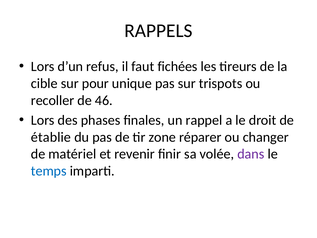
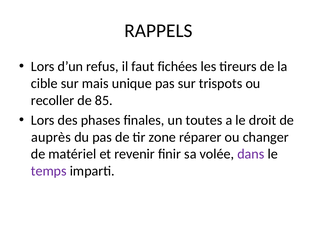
pour: pour -> mais (95, 83)
46: 46 -> 85 (104, 100)
rappel: rappel -> toutes (204, 120)
établie: établie -> auprès (51, 137)
temps colour: blue -> purple (49, 171)
